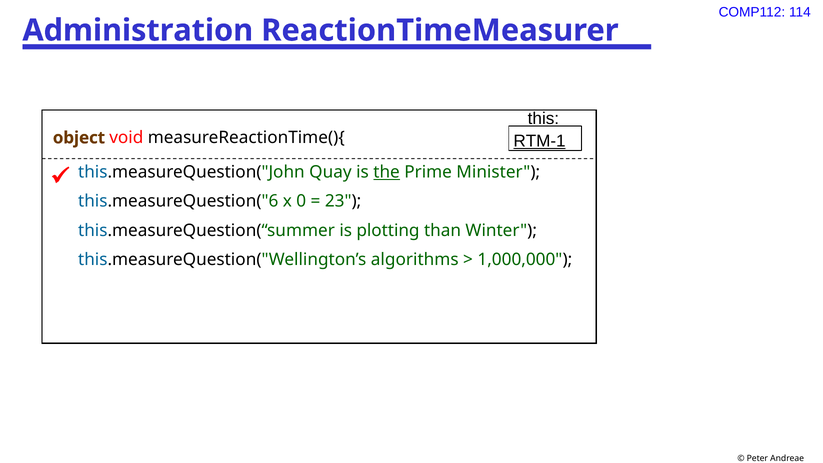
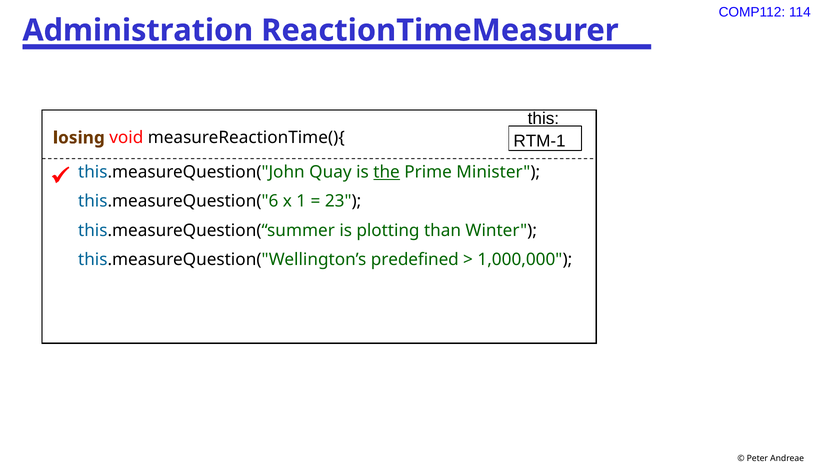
RTM-1 underline: present -> none (540, 141)
object: object -> losing (79, 138)
0: 0 -> 1 (301, 201)
algorithms: algorithms -> predefined (415, 260)
